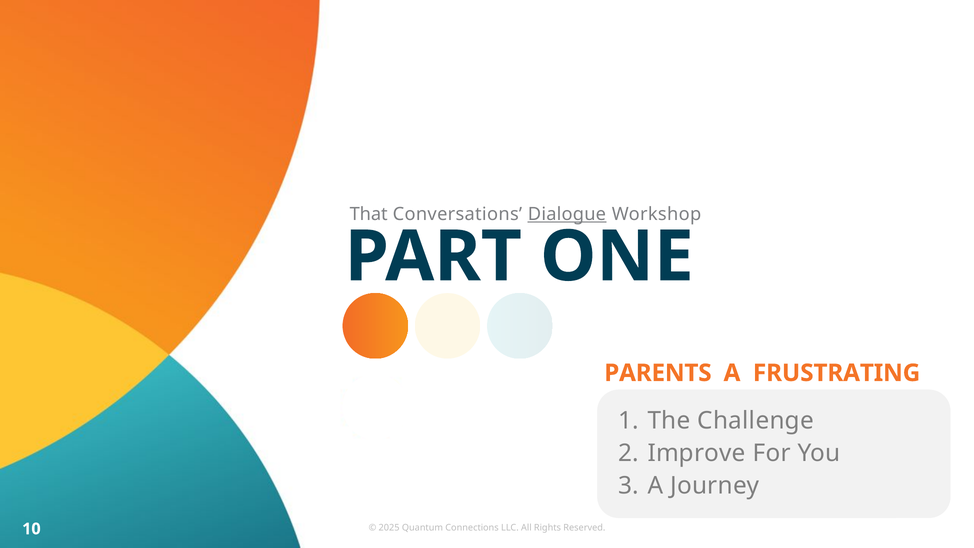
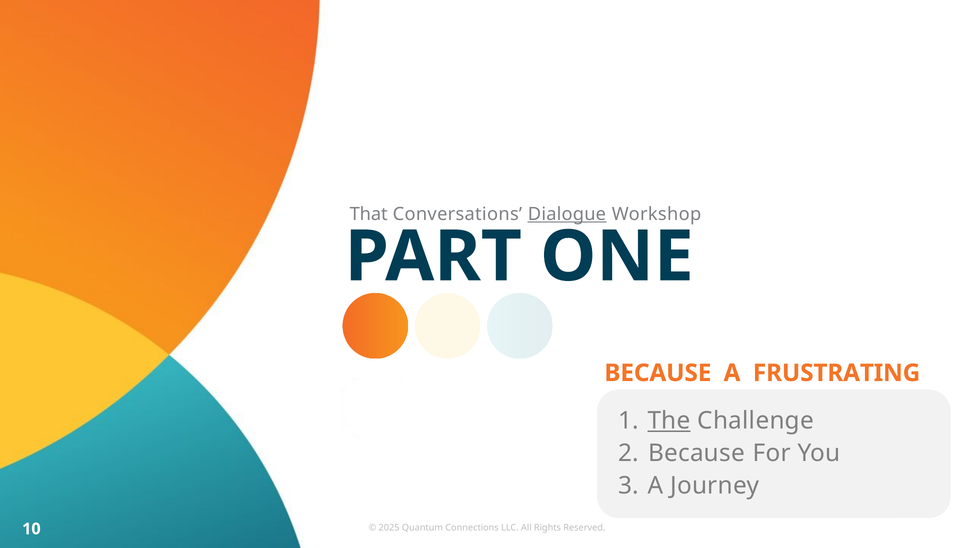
PARENTS: PARENTS -> BECAUSE (658, 373)
The underline: none -> present (669, 421)
Improve: Improve -> Because (697, 453)
